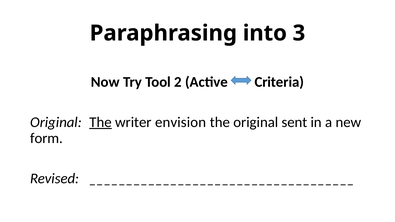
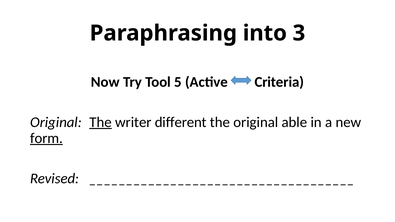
2: 2 -> 5 (178, 82)
envision: envision -> different (181, 122)
sent: sent -> able (294, 122)
form underline: none -> present (47, 138)
